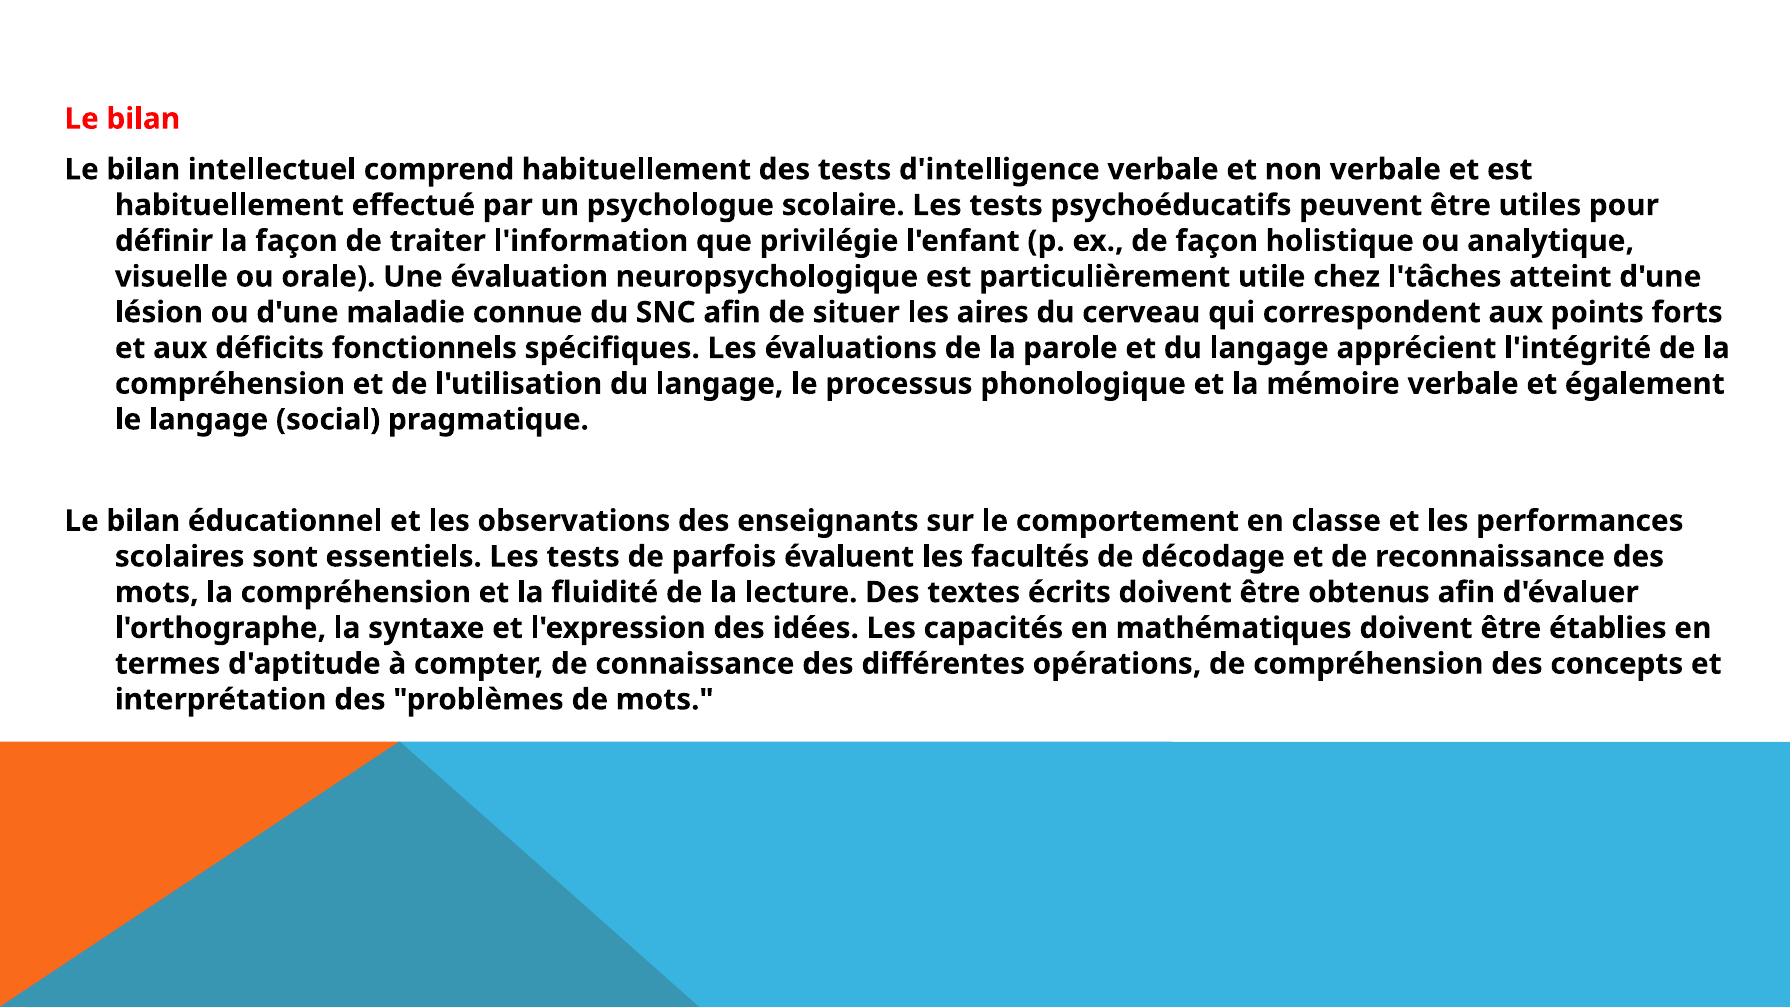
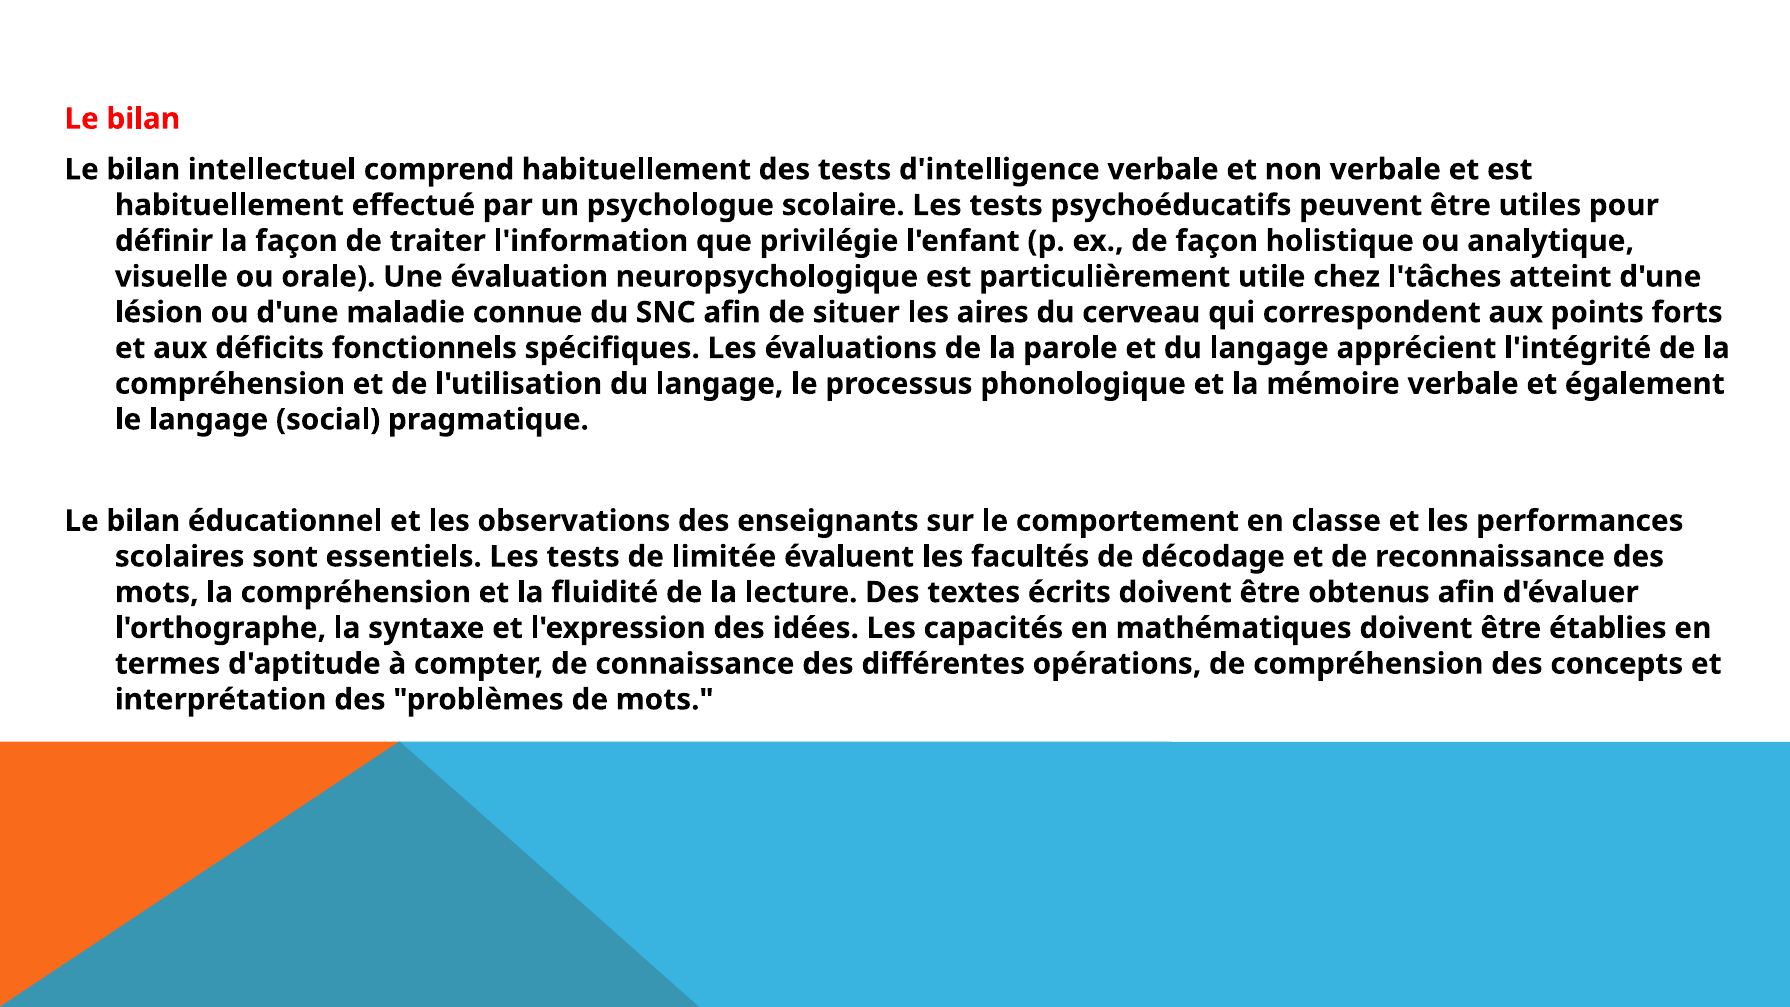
parfois: parfois -> limitée (724, 557)
